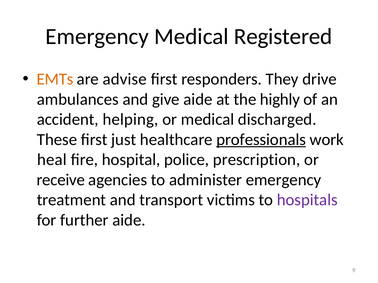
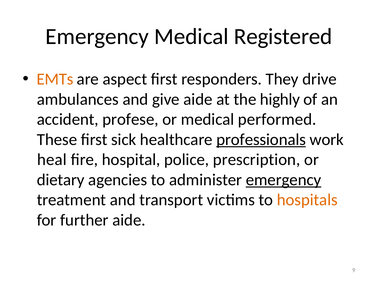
advise: advise -> aspect (125, 79)
helping: helping -> profese (130, 120)
discharged: discharged -> performed (277, 120)
just: just -> sick (124, 140)
receive: receive -> dietary (61, 180)
emergency underline: none -> present (284, 180)
hospitals colour: purple -> orange (307, 200)
